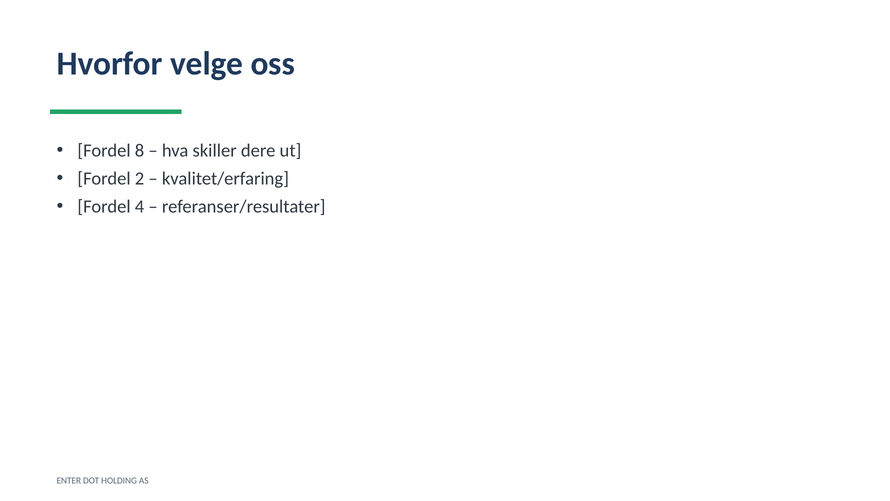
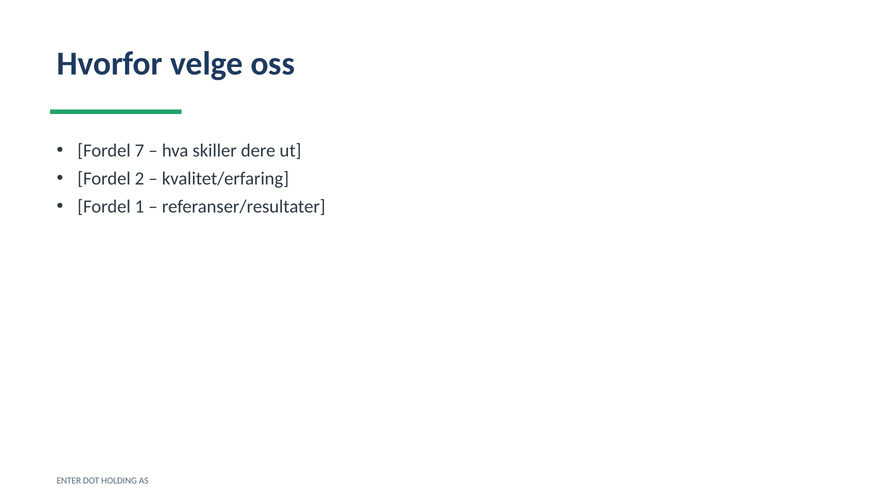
8: 8 -> 7 (140, 151)
4: 4 -> 1 (140, 206)
